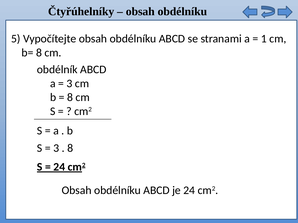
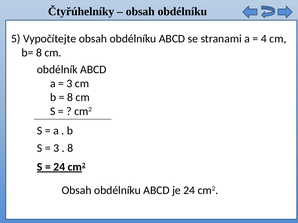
1: 1 -> 4 (264, 39)
